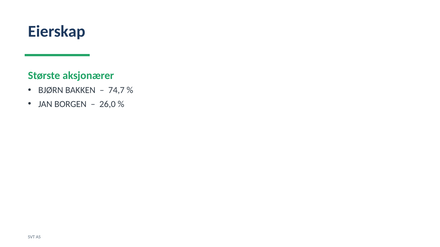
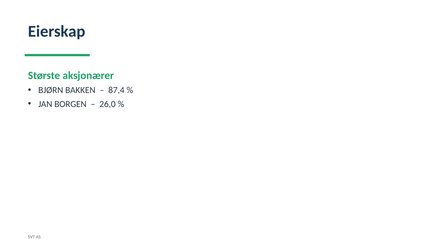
74,7: 74,7 -> 87,4 (116, 90)
